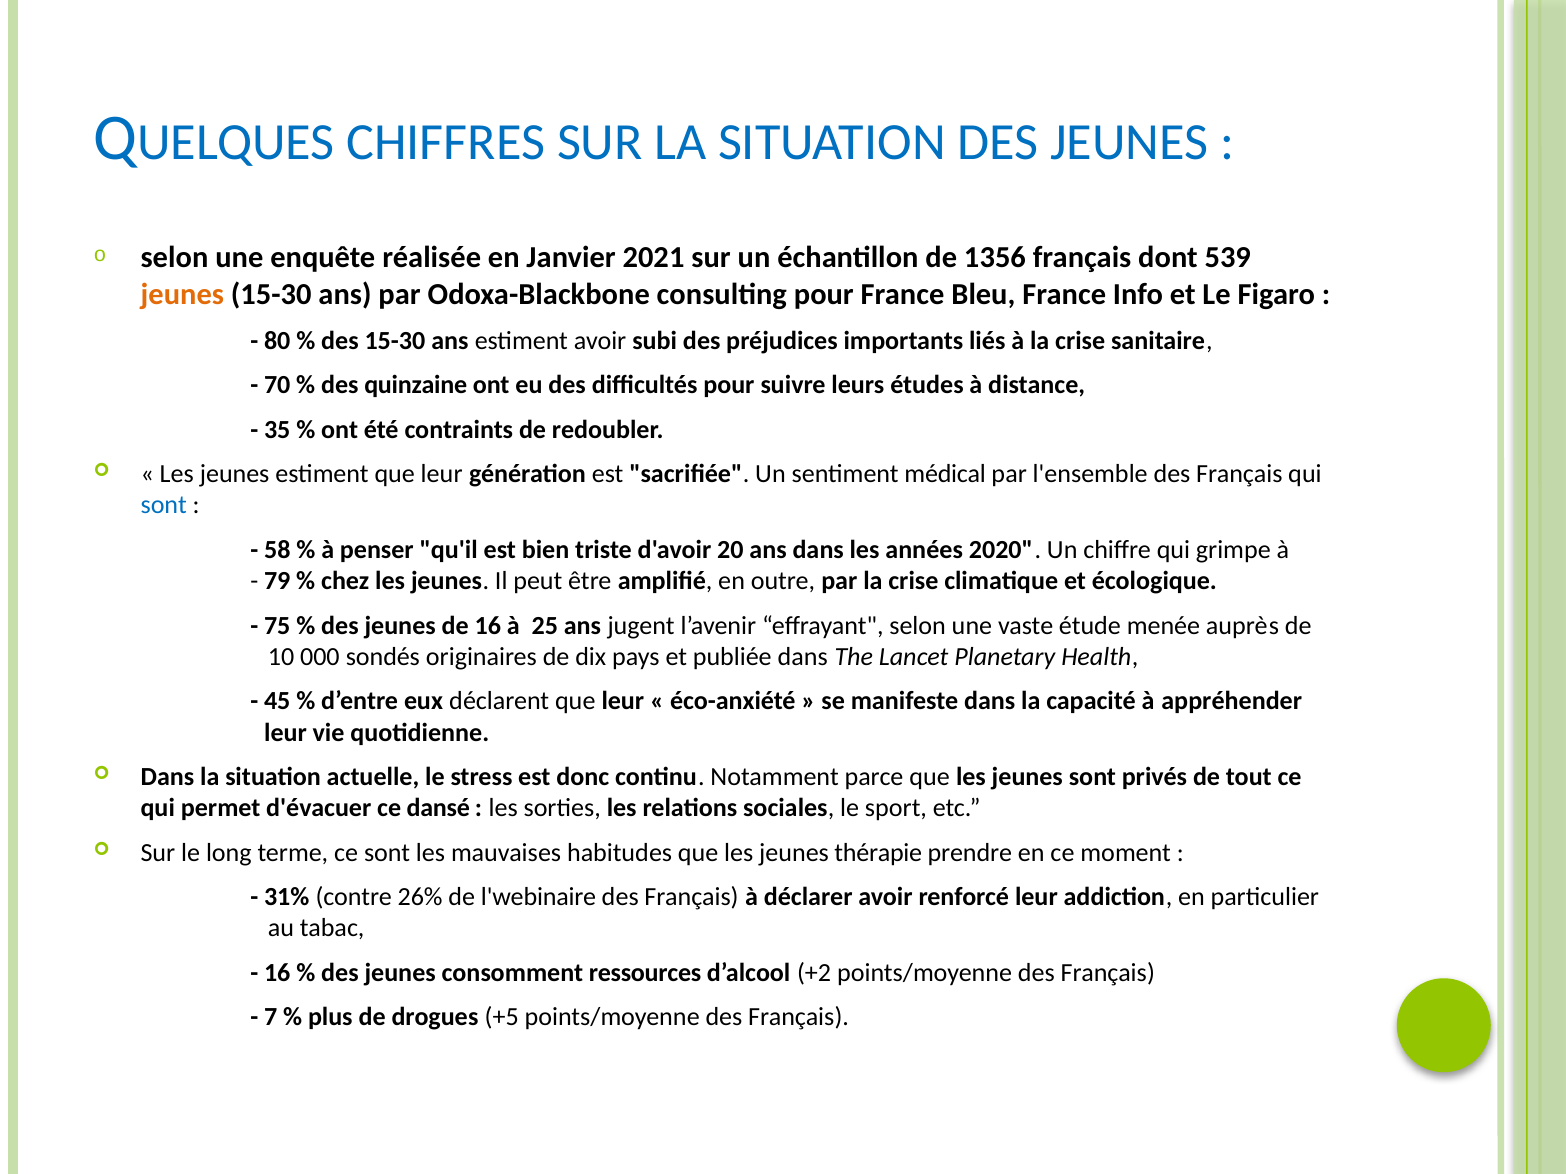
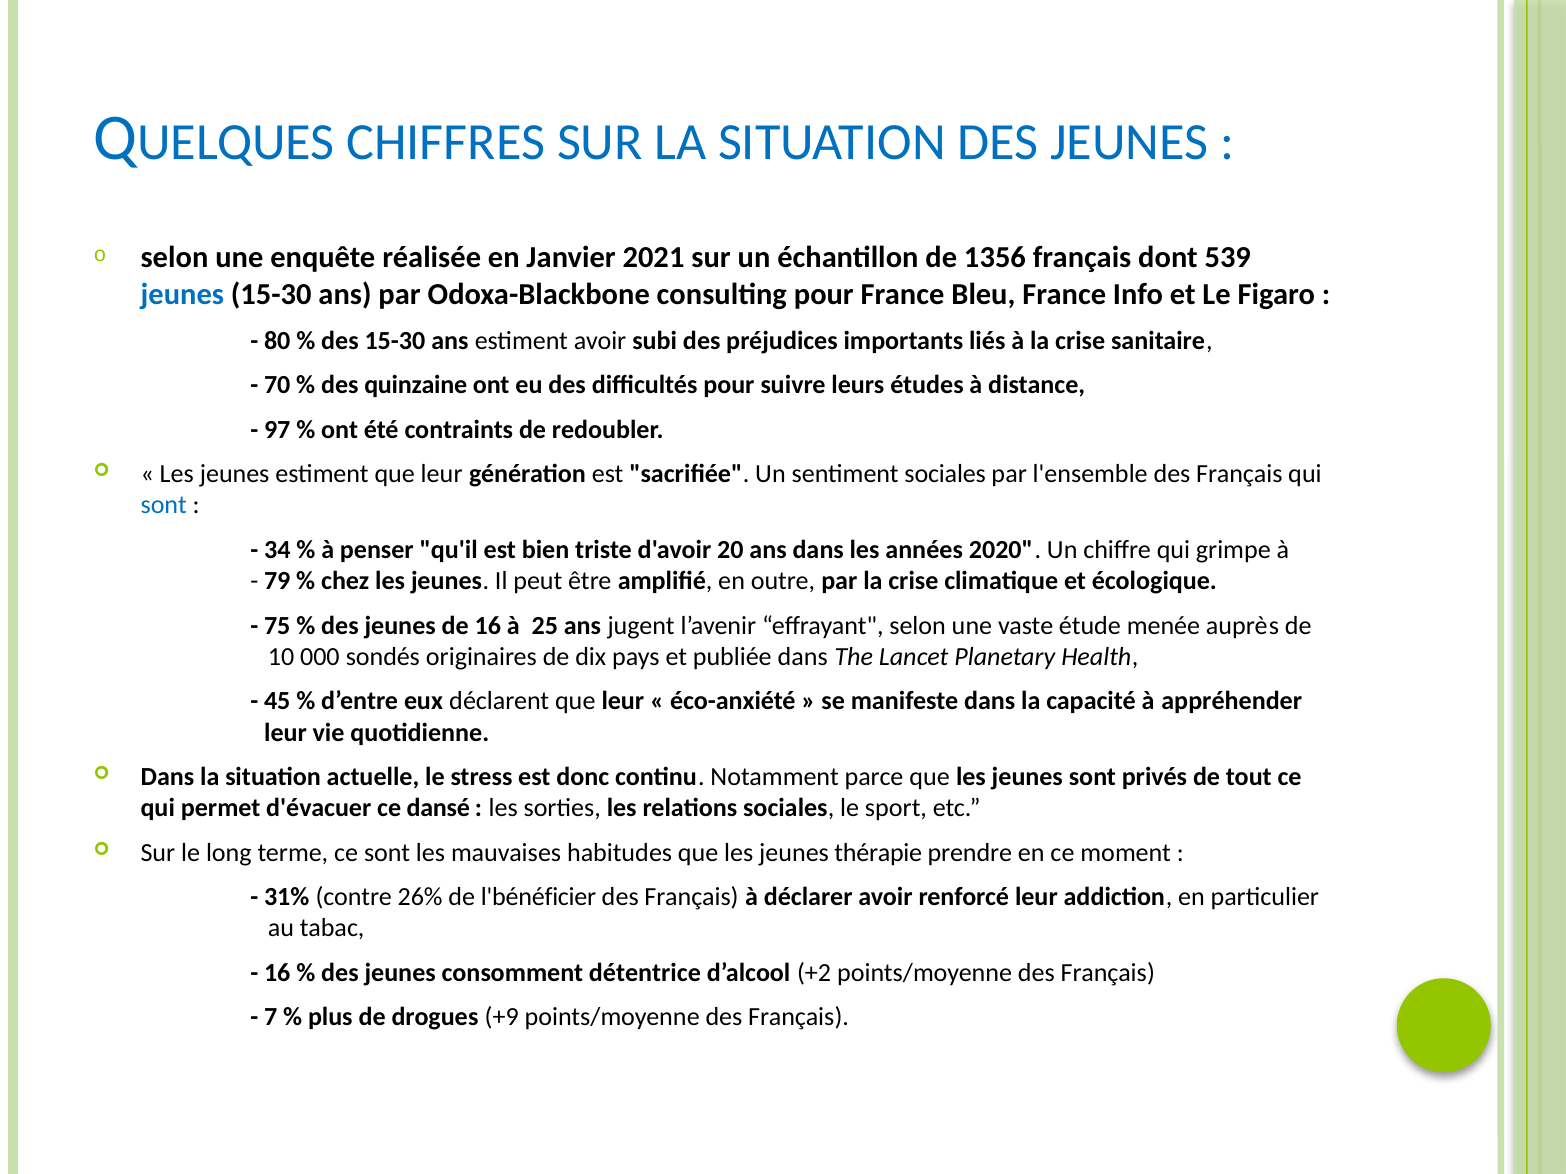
jeunes colour: orange -> blue (182, 294)
35: 35 -> 97 (277, 430)
sentiment médical: médical -> sociales (945, 474)
58: 58 -> 34 (277, 550)
l'webinaire: l'webinaire -> l'bénéficier (539, 897)
ressources: ressources -> détentrice (645, 973)
+5: +5 -> +9 (502, 1017)
